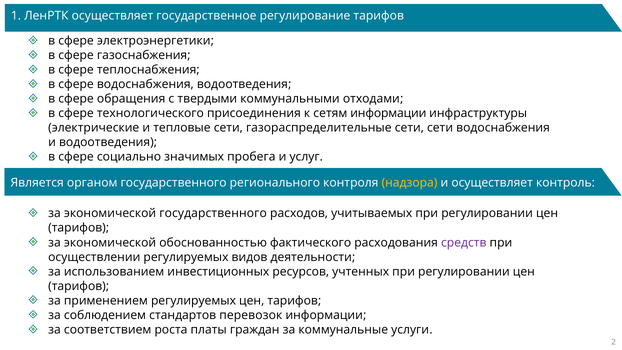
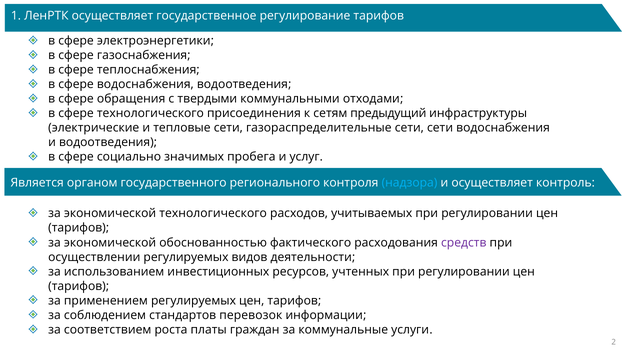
сетям информации: информации -> предыдущий (388, 113)
надзора colour: yellow -> light blue (410, 183)
экономической государственного: государственного -> технологического (213, 213)
